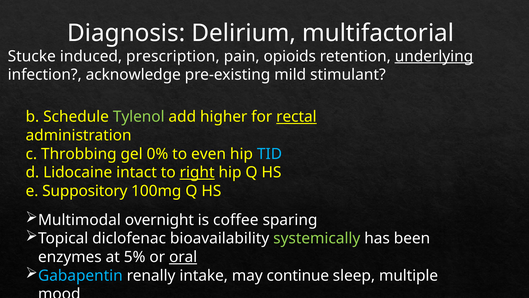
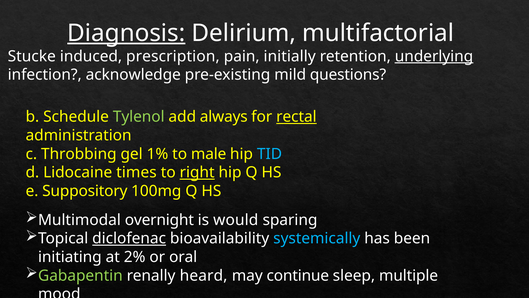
Diagnosis underline: none -> present (126, 33)
opioids: opioids -> initially (290, 56)
stimulant: stimulant -> questions (348, 75)
higher: higher -> always (224, 117)
0%: 0% -> 1% (157, 154)
even: even -> male (209, 154)
intact: intact -> times (136, 172)
coffee: coffee -> would (236, 220)
diclofenac underline: none -> present (129, 238)
systemically colour: light green -> light blue (317, 238)
enzymes: enzymes -> initiating (70, 257)
5%: 5% -> 2% (135, 257)
oral underline: present -> none (183, 257)
Gabapentin colour: light blue -> light green (80, 275)
intake: intake -> heard (204, 275)
